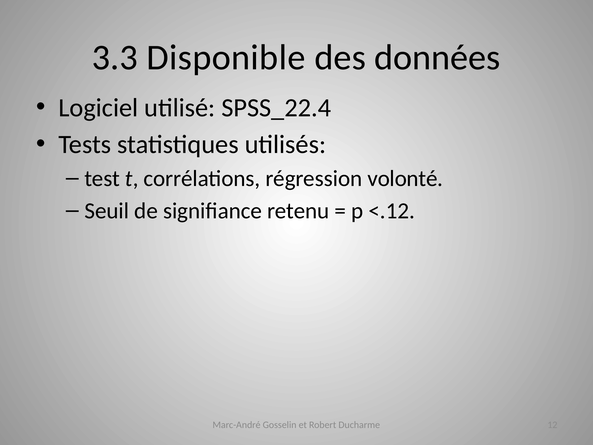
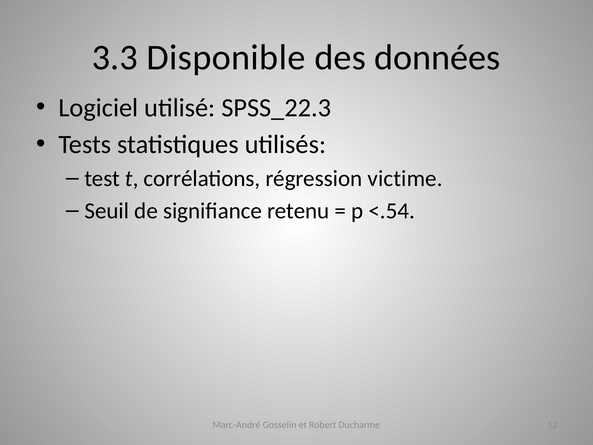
SPSS_22.4: SPSS_22.4 -> SPSS_22.3 (276, 108)
volonté: volonté -> victime (405, 179)
<.12: <.12 -> <.54 (392, 211)
